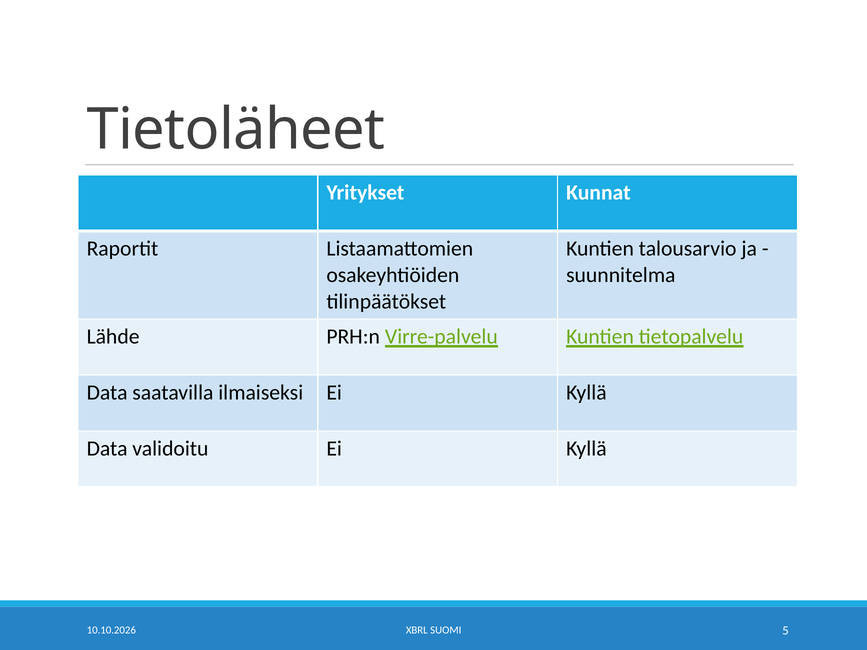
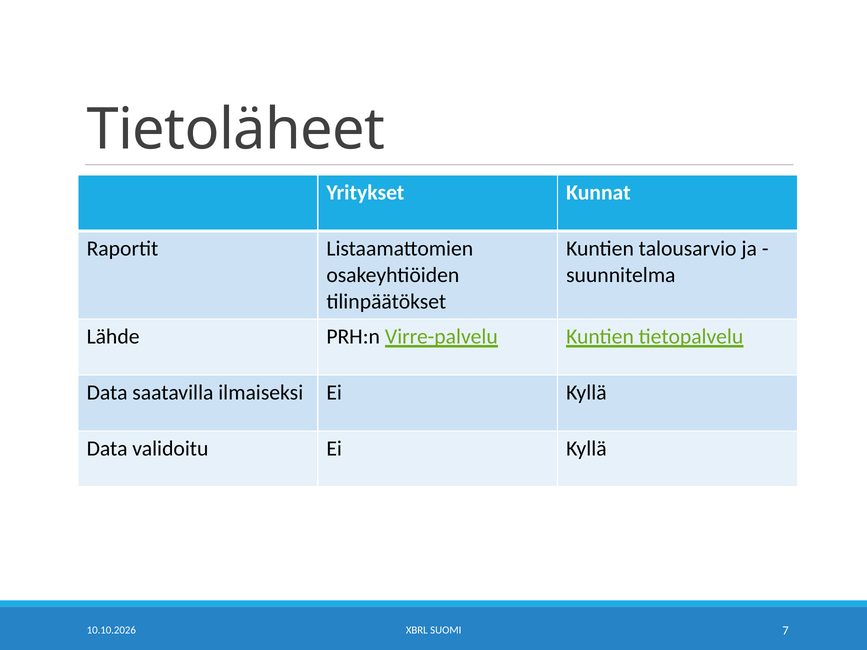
5: 5 -> 7 (786, 631)
